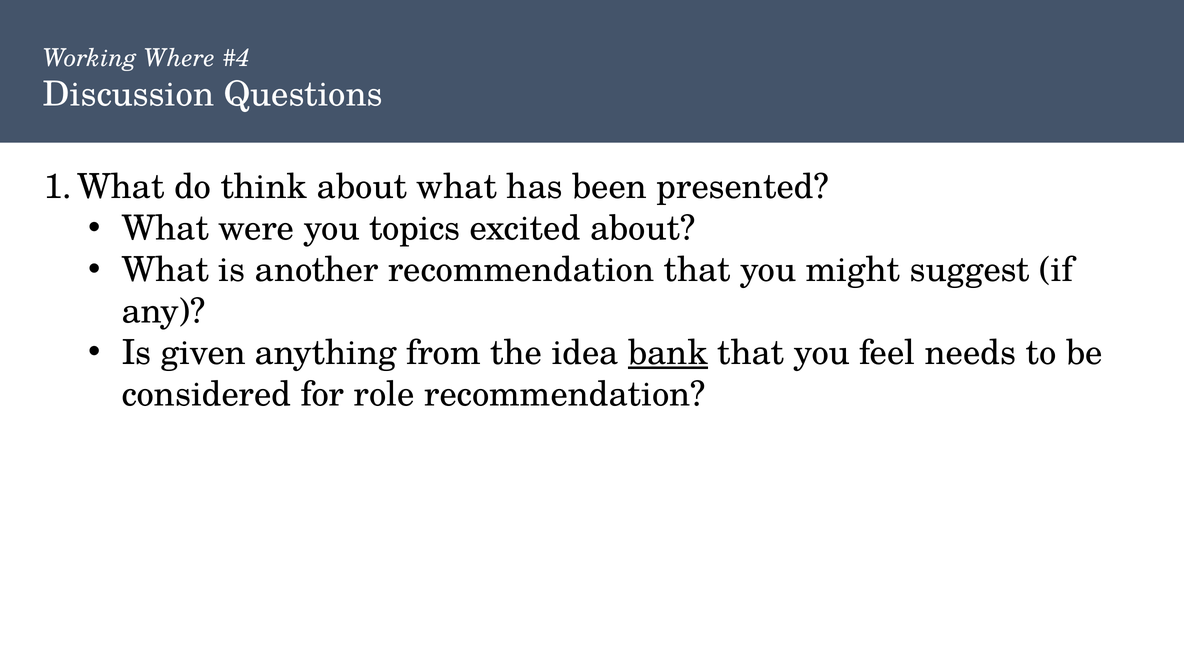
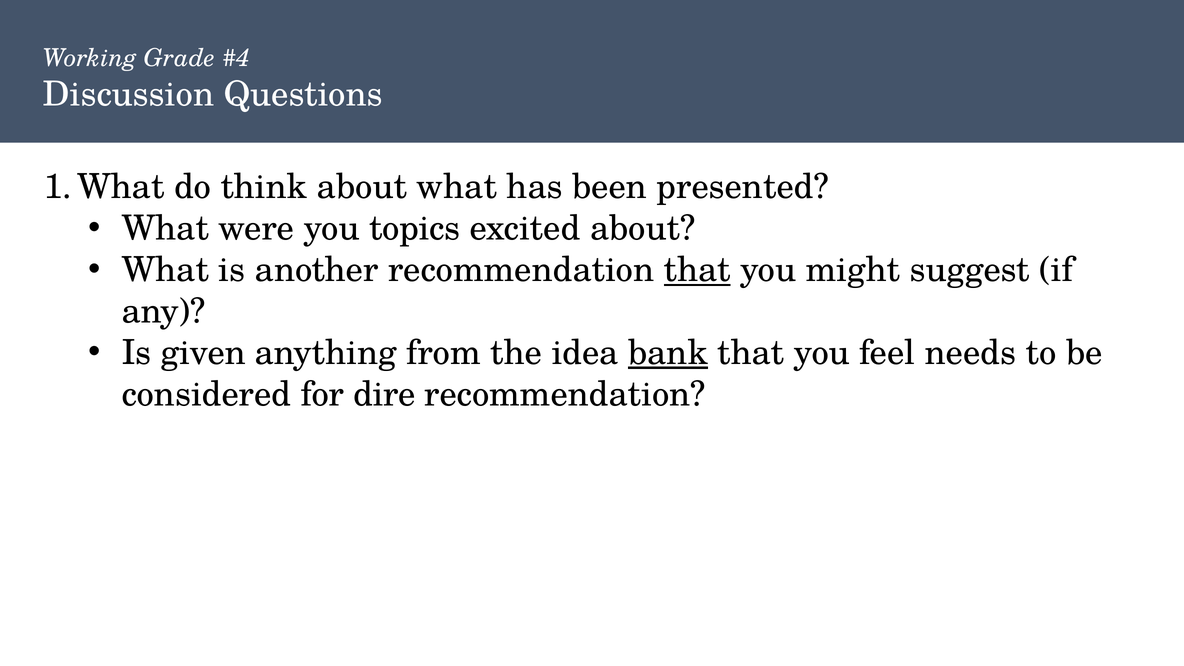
Where: Where -> Grade (180, 58)
that underline: none -> present (697, 270)
role: role -> dire (384, 394)
